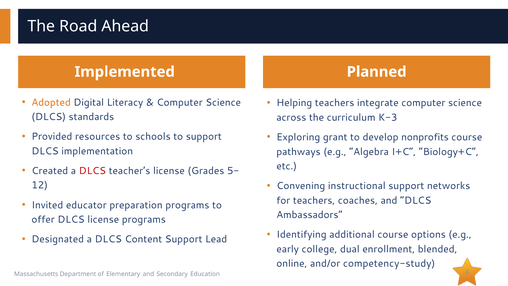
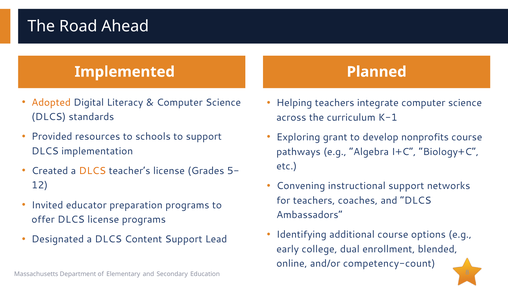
K-3: K-3 -> K-1 (388, 117)
DLCS colour: red -> orange (92, 171)
competency-study: competency-study -> competency-count (389, 263)
